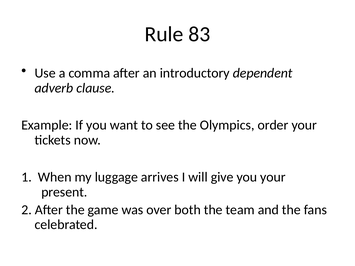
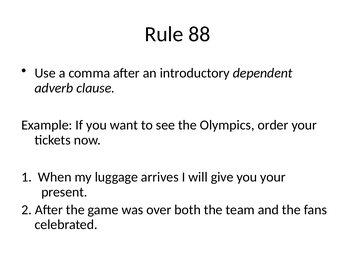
83: 83 -> 88 (199, 34)
